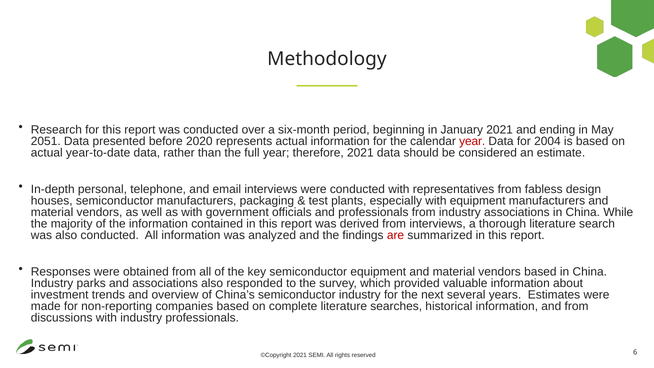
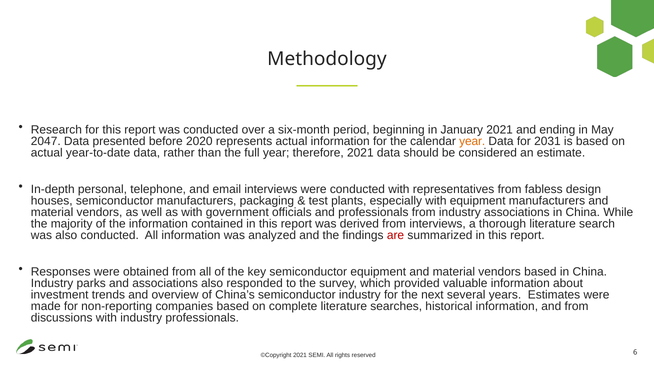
2051: 2051 -> 2047 (46, 141)
year colour: red -> orange (472, 141)
2004: 2004 -> 2031 (547, 141)
